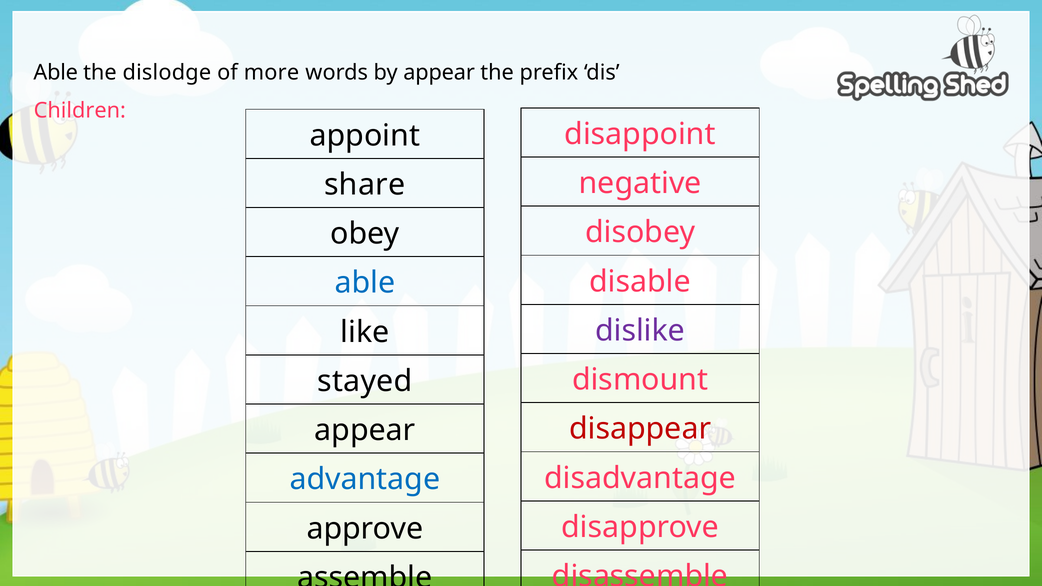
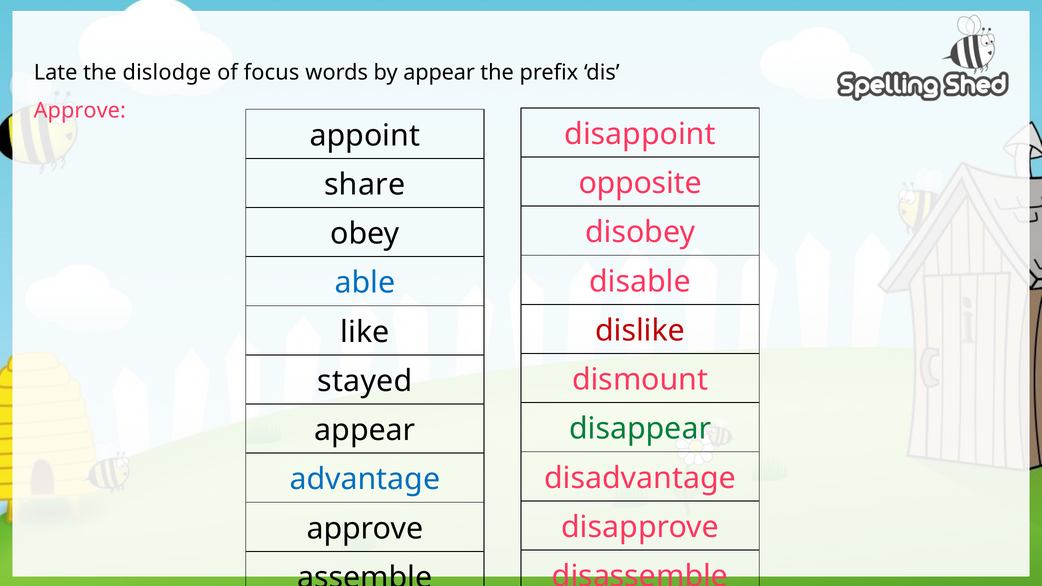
Able: Able -> Late (56, 73)
more: more -> focus (272, 73)
Children: Children -> Approve (80, 111)
negative: negative -> opposite (640, 183)
dislike colour: purple -> red (640, 331)
disappear colour: red -> green (640, 429)
